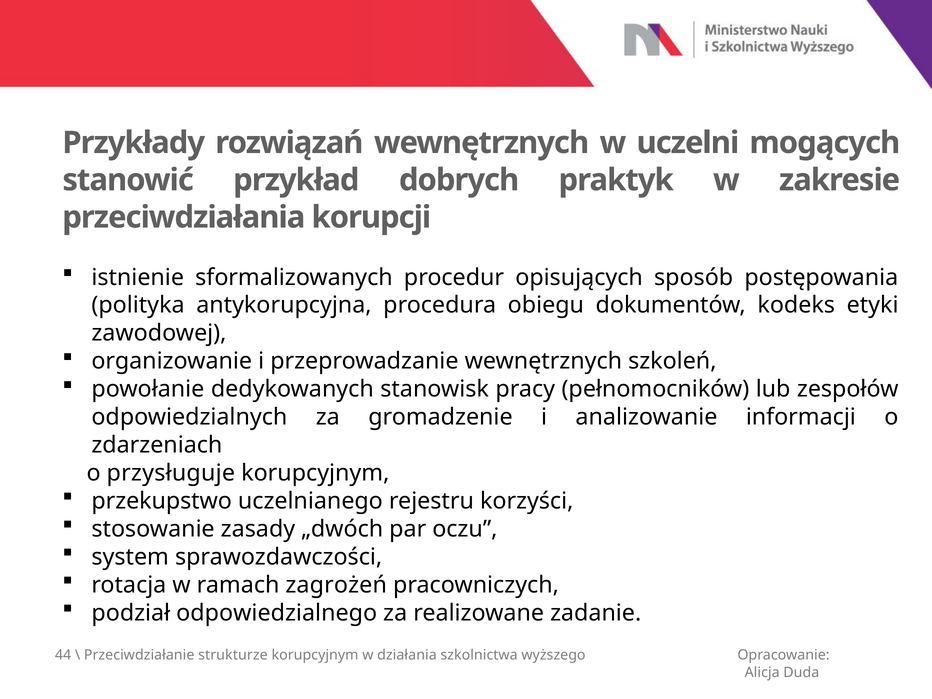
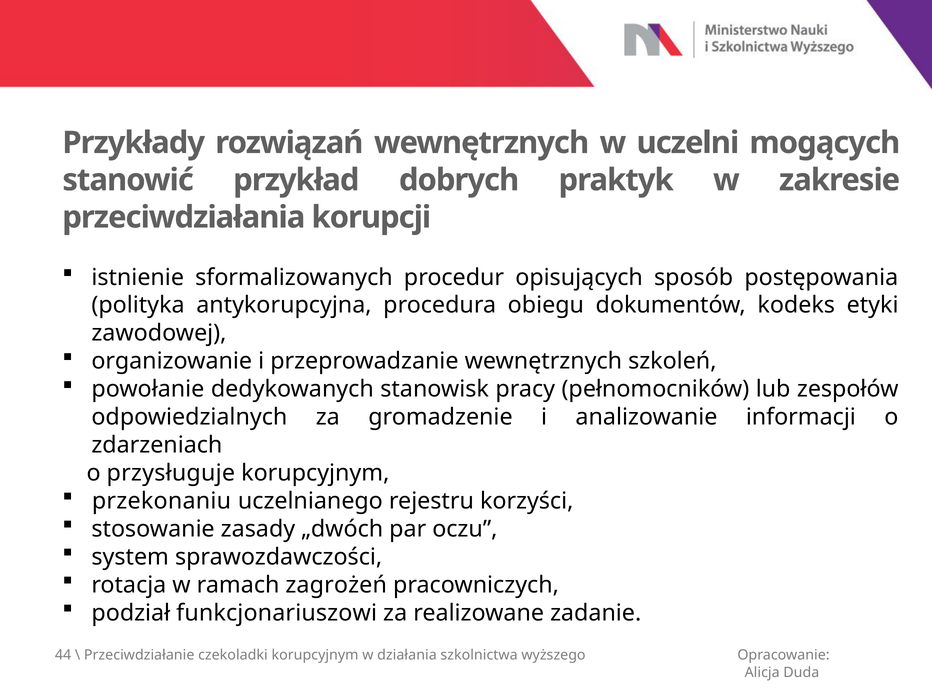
przekupstwo: przekupstwo -> przekonaniu (162, 501)
odpowiedzialnego: odpowiedzialnego -> funkcjonariuszowi (277, 613)
strukturze: strukturze -> czekoladki (233, 655)
